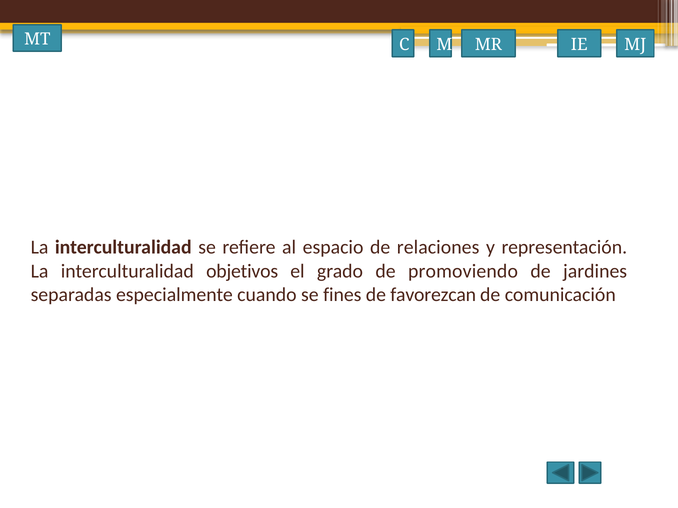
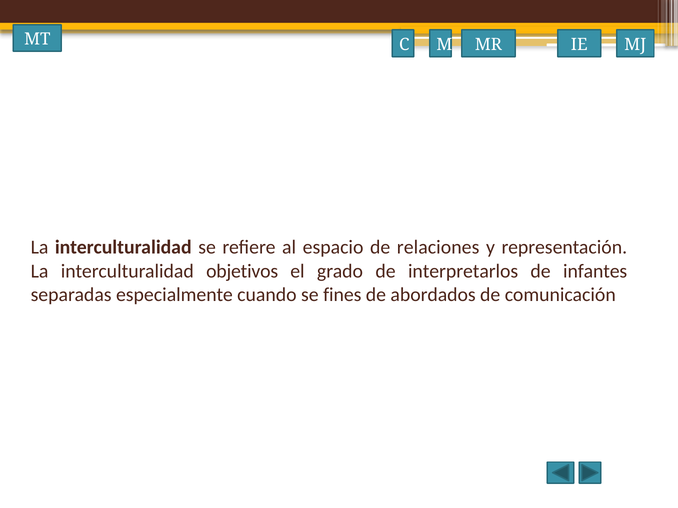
promoviendo: promoviendo -> interpretarlos (463, 271)
jardines: jardines -> infantes (595, 271)
favorezcan: favorezcan -> abordados (433, 295)
